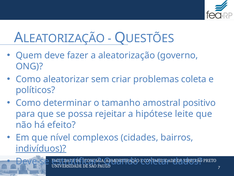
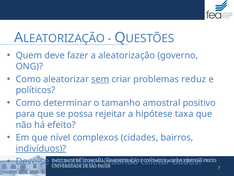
sem underline: none -> present (100, 79)
coleta: coleta -> reduz (194, 79)
leite: leite -> taxa (184, 114)
